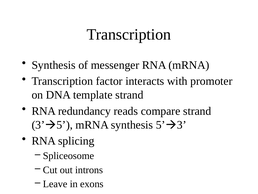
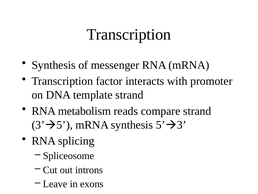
redundancy: redundancy -> metabolism (84, 111)
